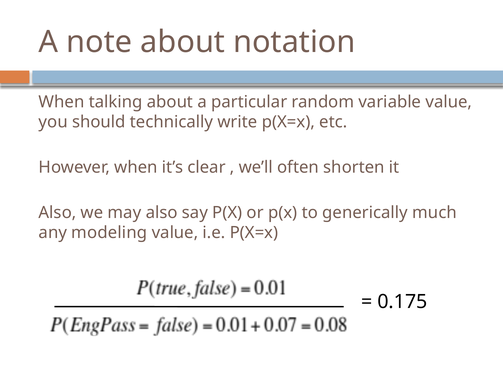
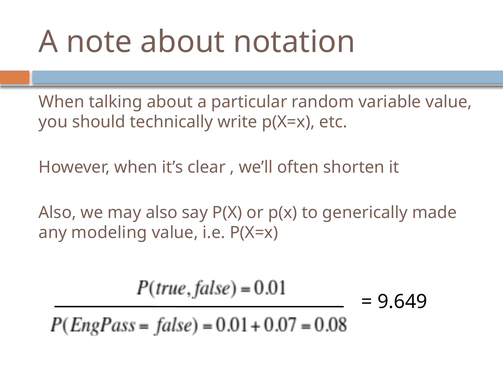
much: much -> made (435, 212)
0.175: 0.175 -> 9.649 (402, 301)
